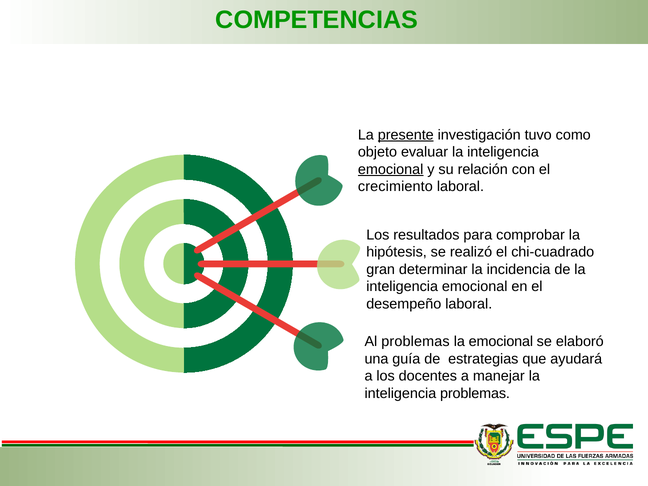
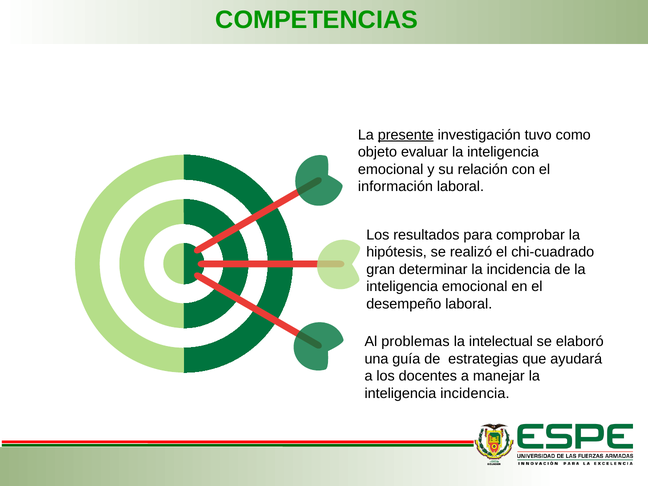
emocional underline: present -> none (391, 169)
crecimiento: crecimiento -> información (395, 187)
la emocional: emocional -> intelectual (501, 342)
inteligencia problemas: problemas -> incidencia (475, 393)
